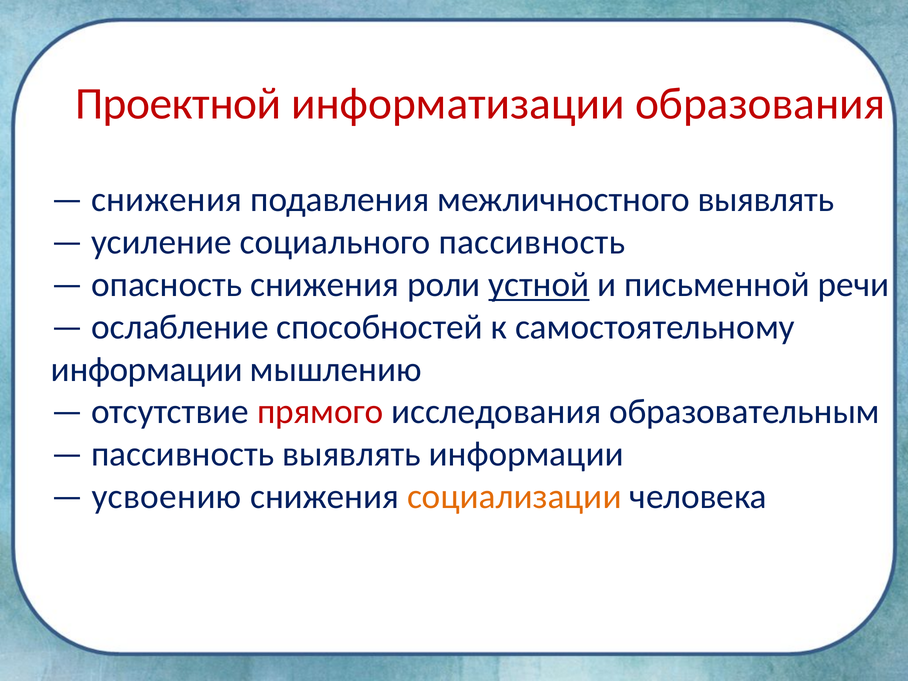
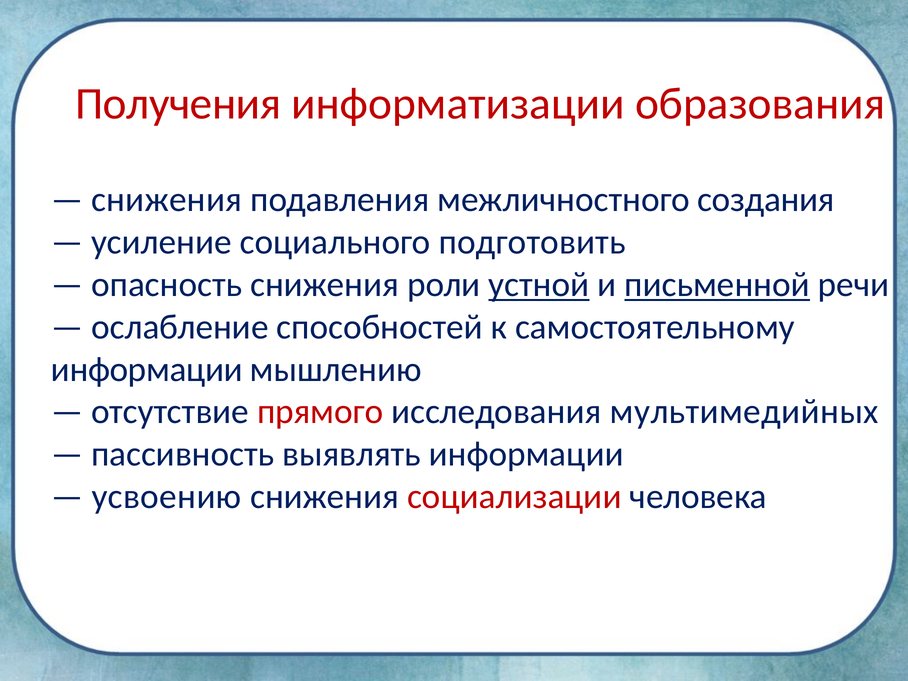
Проектной: Проектной -> Получения (178, 104)
межличностного выявлять: выявлять -> создания (766, 200)
социального пассивность: пассивность -> подготовить (532, 242)
письменной underline: none -> present (717, 285)
образовательным: образовательным -> мультимедийных (744, 412)
социализации colour: orange -> red (514, 497)
